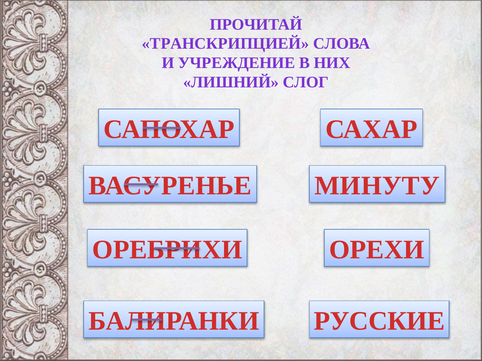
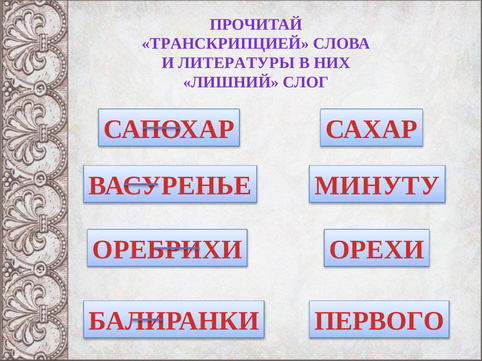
УЧРЕЖДЕНИЕ: УЧРЕЖДЕНИЕ -> ЛИТЕРАТУРЫ (237, 63)
РУССКИЕ: РУССКИЕ -> ПЕРВОГО (379, 322)
